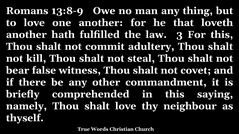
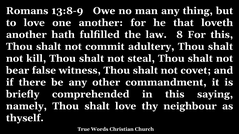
3: 3 -> 8 (180, 35)
